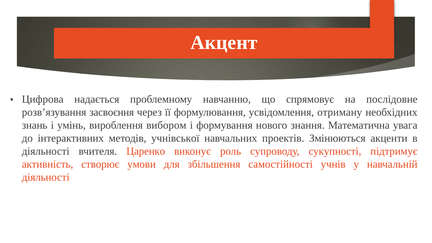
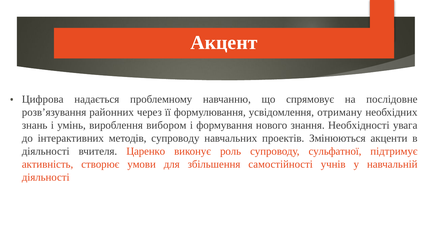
засвоєння: засвоєння -> районних (112, 112)
Математична: Математична -> Необхідності (359, 125)
методів учнівської: учнівської -> супроводу (175, 138)
сукупності: сукупності -> сульфатної (335, 151)
